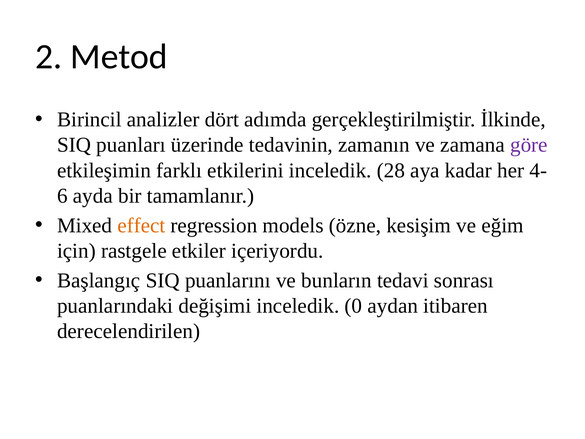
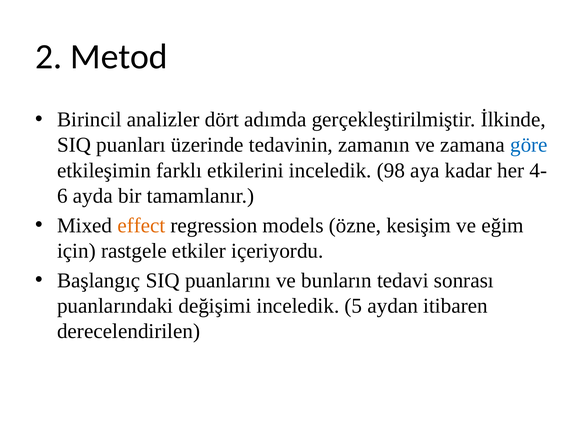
göre colour: purple -> blue (529, 145)
28: 28 -> 98 (391, 170)
0: 0 -> 5 (353, 306)
